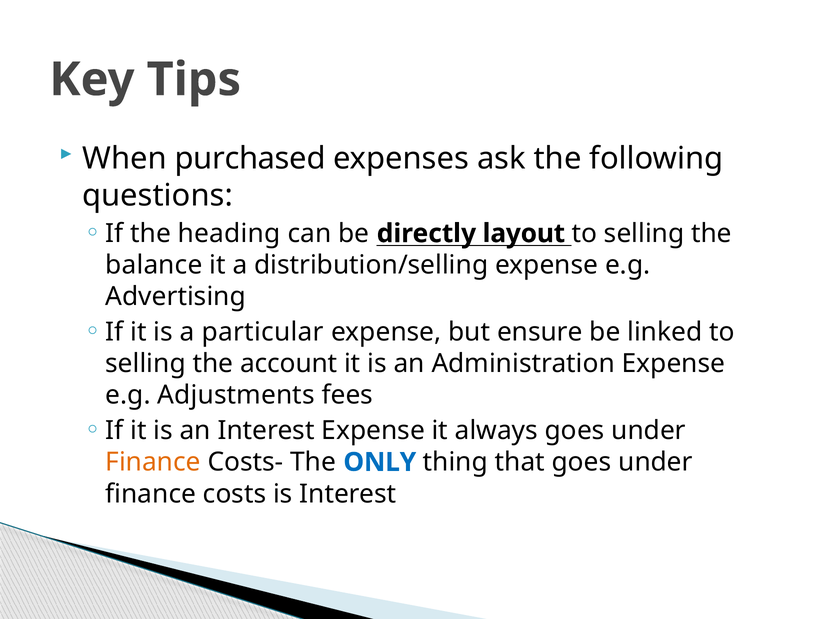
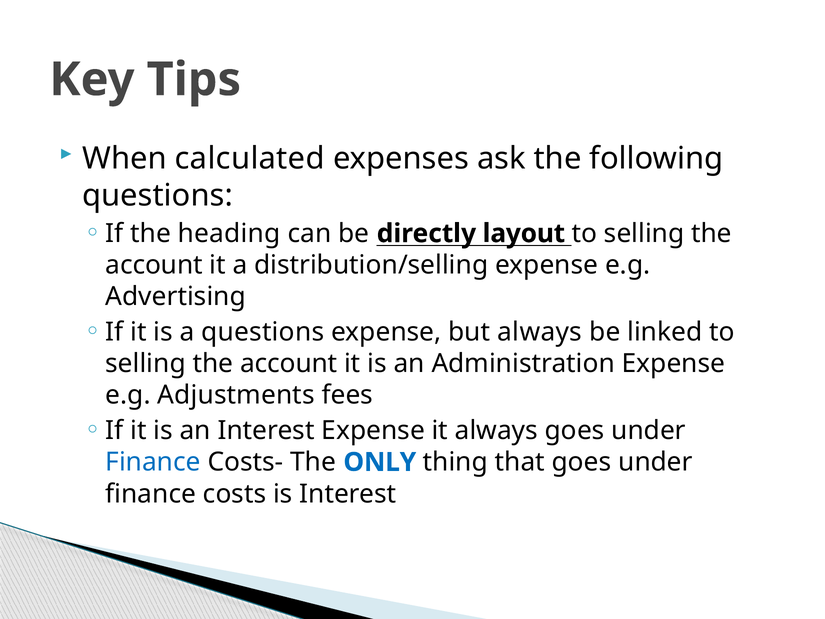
purchased: purchased -> calculated (250, 158)
balance: balance -> account (154, 265)
a particular: particular -> questions (263, 332)
but ensure: ensure -> always (540, 332)
Finance colour: orange -> blue (153, 462)
